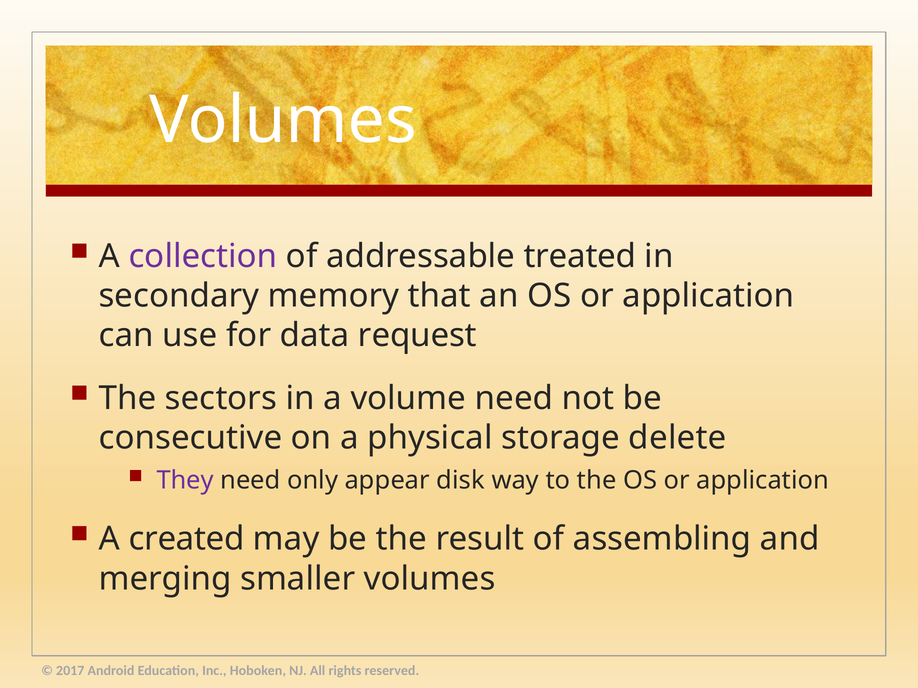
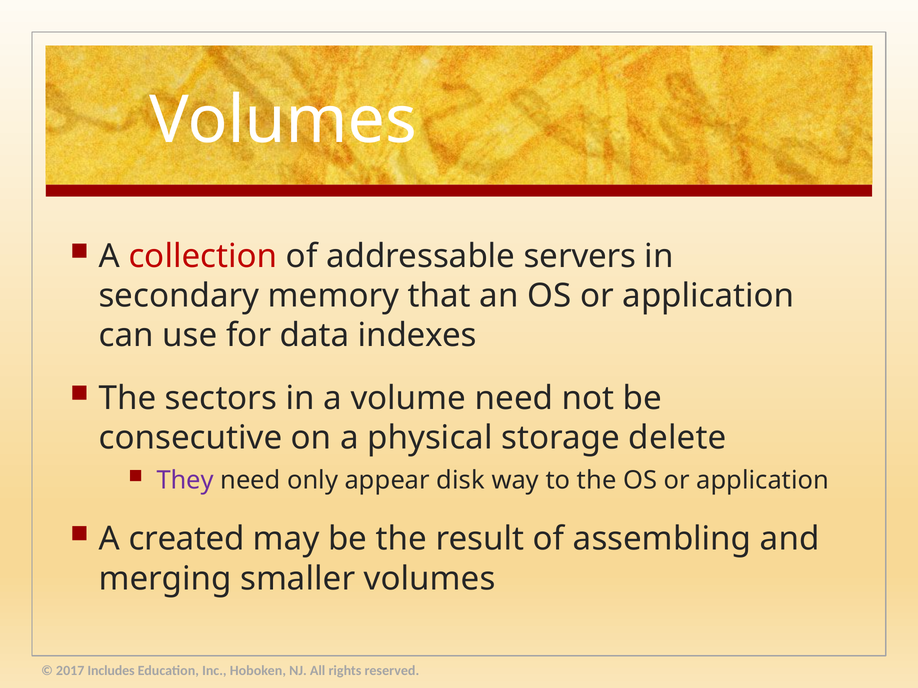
collection colour: purple -> red (203, 256)
treated: treated -> servers (580, 256)
request: request -> indexes (417, 336)
Android: Android -> Includes (111, 671)
